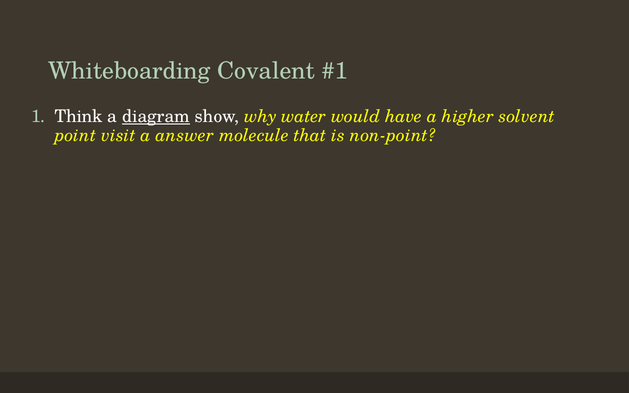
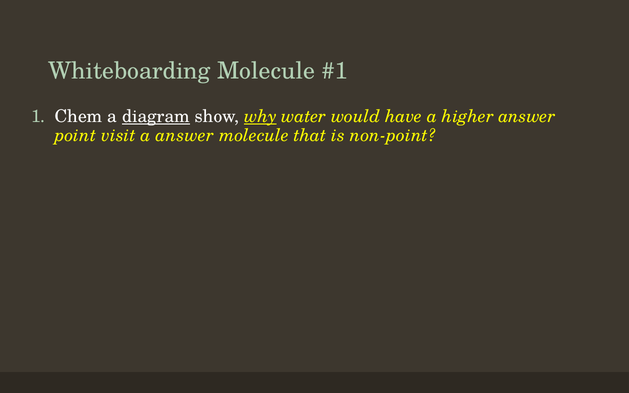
Whiteboarding Covalent: Covalent -> Molecule (266, 71)
Think: Think -> Chem (79, 116)
why underline: none -> present (260, 116)
higher solvent: solvent -> answer (527, 116)
